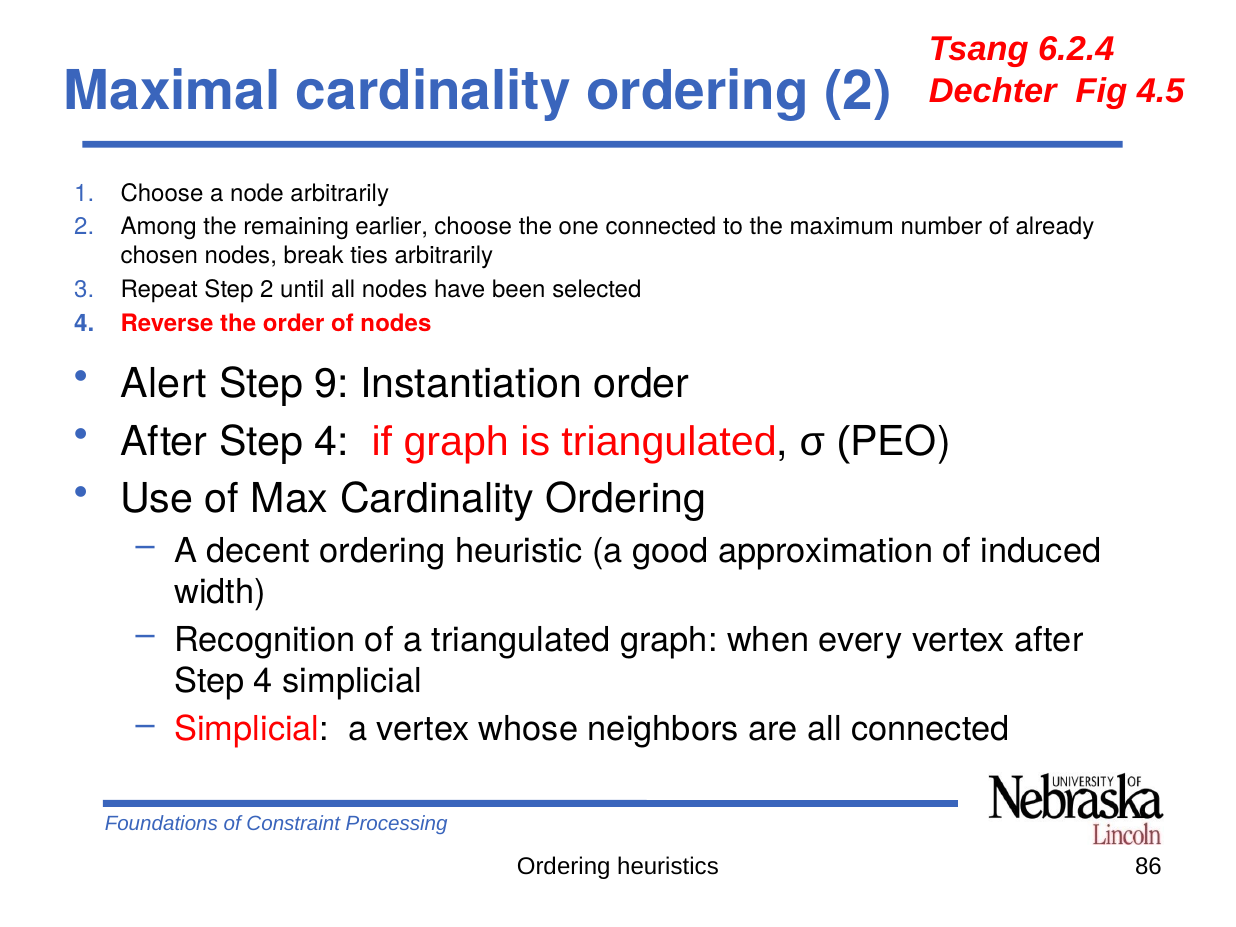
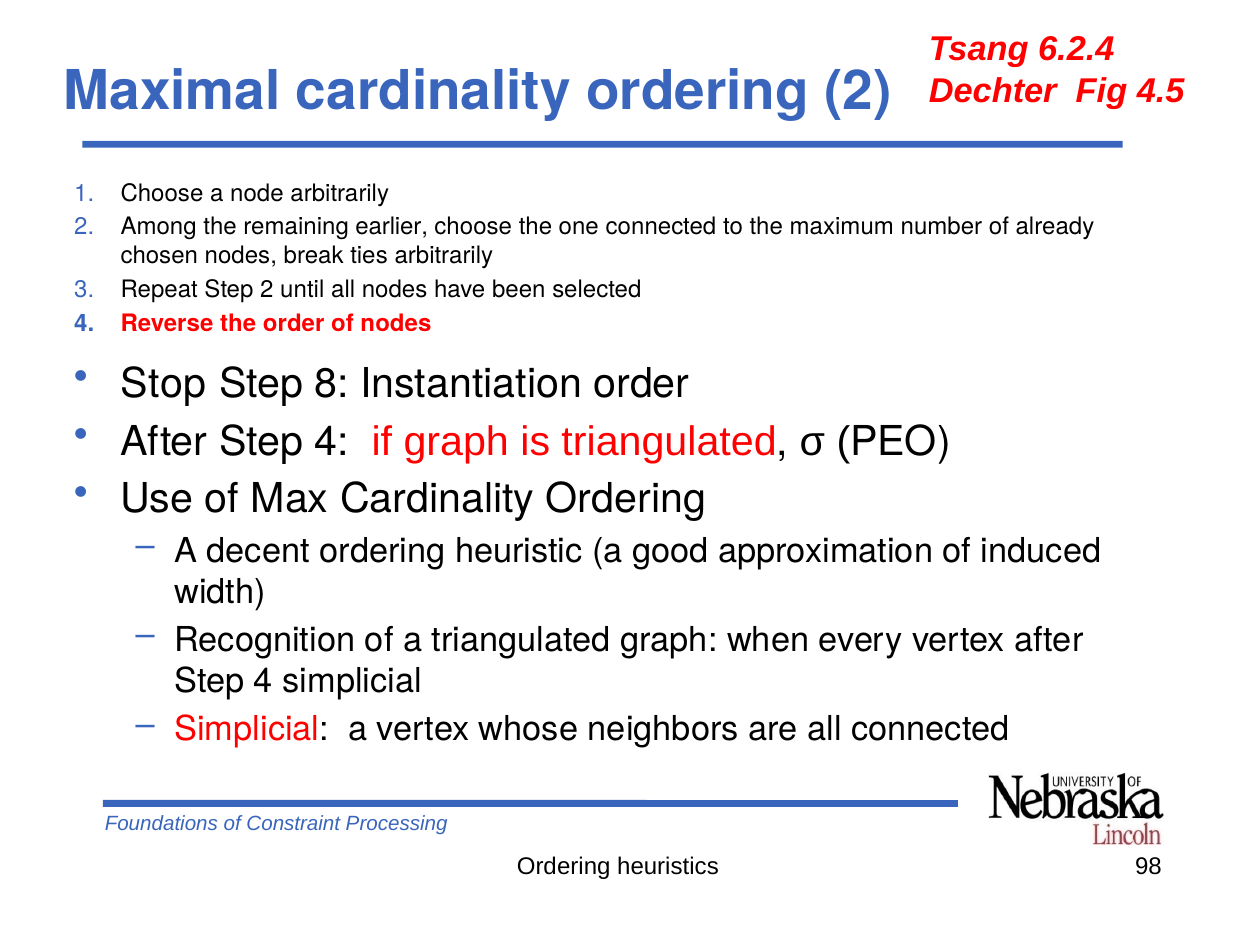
Alert: Alert -> Stop (164, 384)
9: 9 -> 8 (332, 384)
86: 86 -> 98 (1148, 866)
